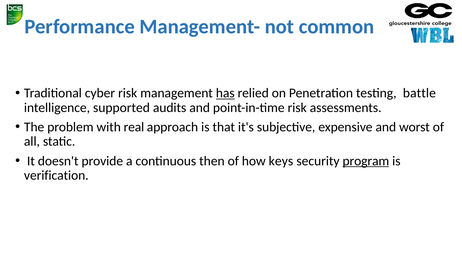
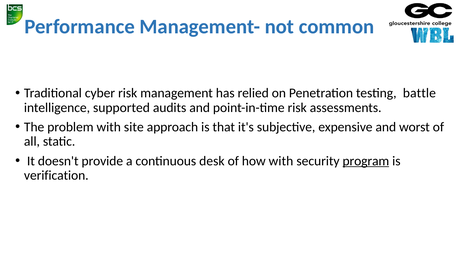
has underline: present -> none (225, 93)
real: real -> site (134, 127)
then: then -> desk (212, 161)
how keys: keys -> with (281, 161)
